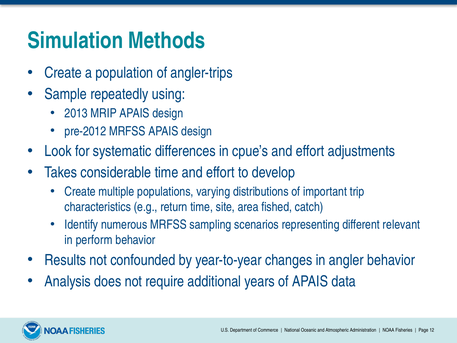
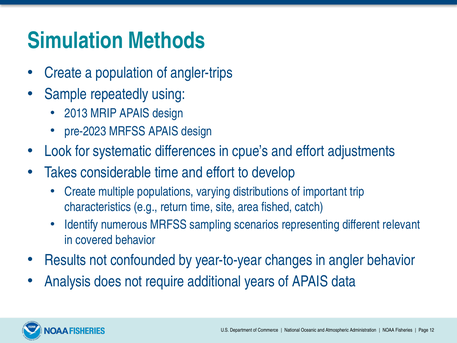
pre-2012: pre-2012 -> pre-2023 (85, 131)
perform: perform -> covered (94, 240)
